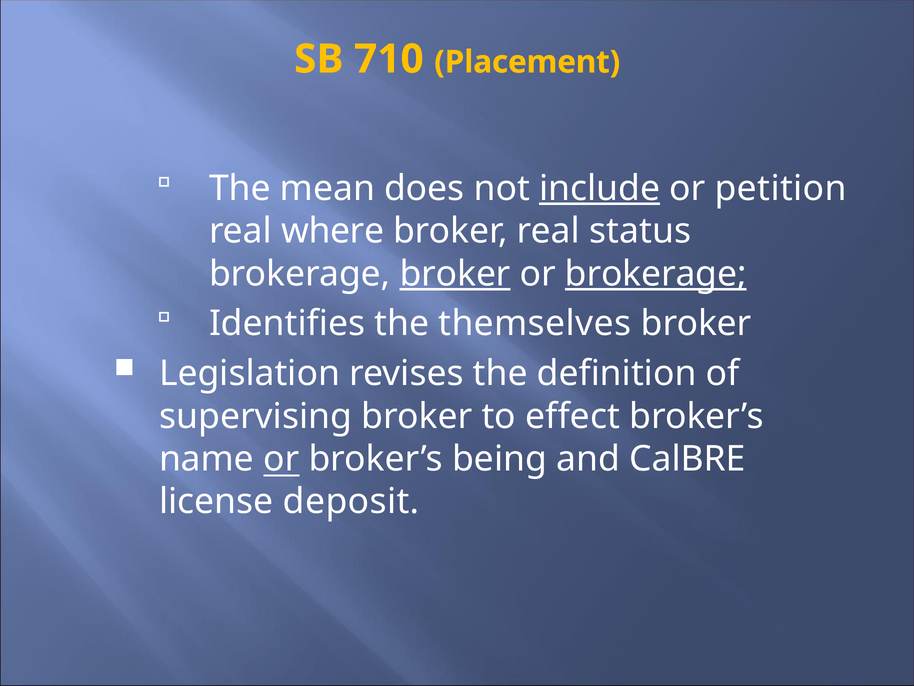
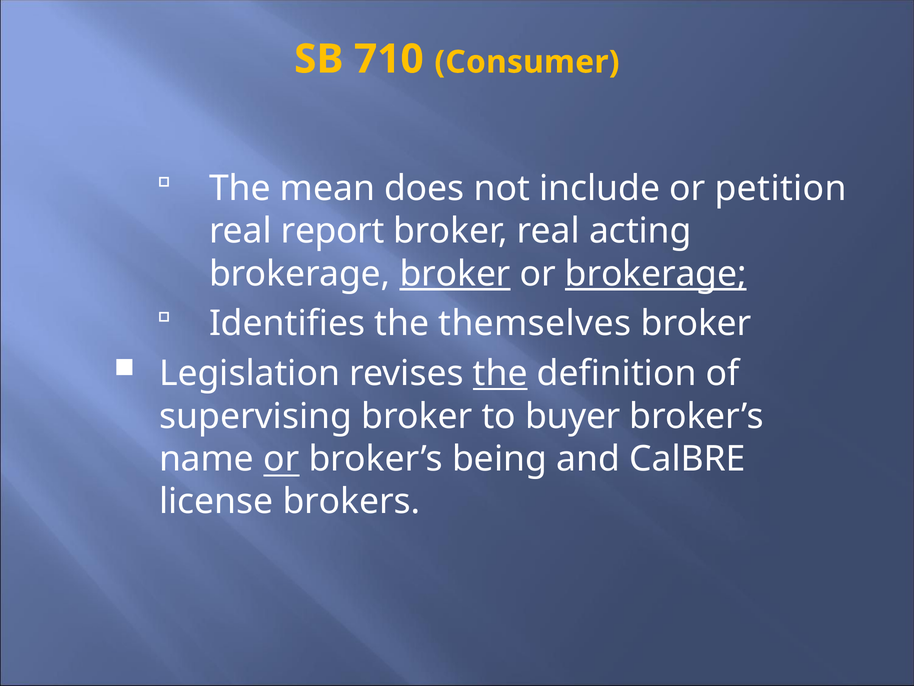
Placement: Placement -> Consumer (527, 62)
include underline: present -> none (600, 188)
where: where -> report (333, 231)
status: status -> acting (640, 231)
the underline: none -> present (500, 373)
effect: effect -> buyer (573, 416)
deposit: deposit -> brokers (351, 501)
